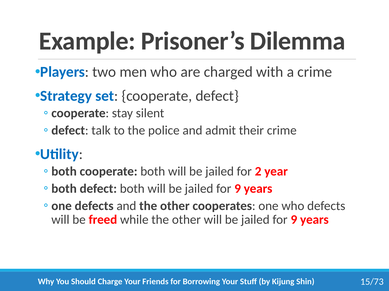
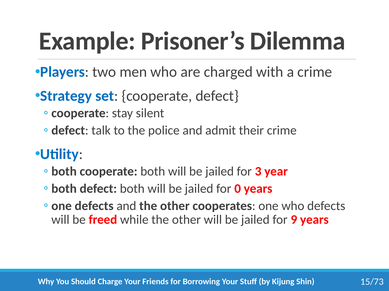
2: 2 -> 3 (258, 172)
9: 9 -> 0 (238, 189)
